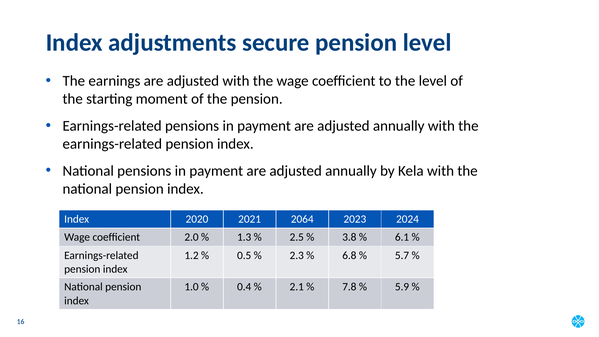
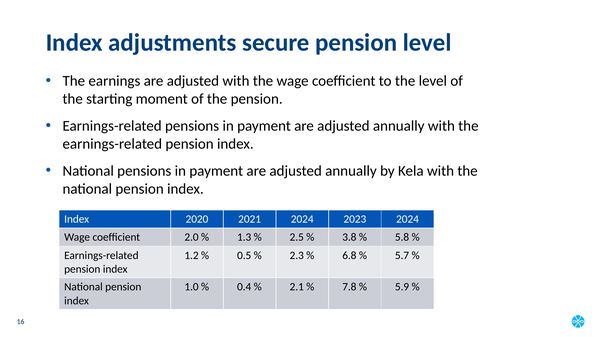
2021 2064: 2064 -> 2024 (302, 219)
6.1: 6.1 -> 5.8 (402, 237)
